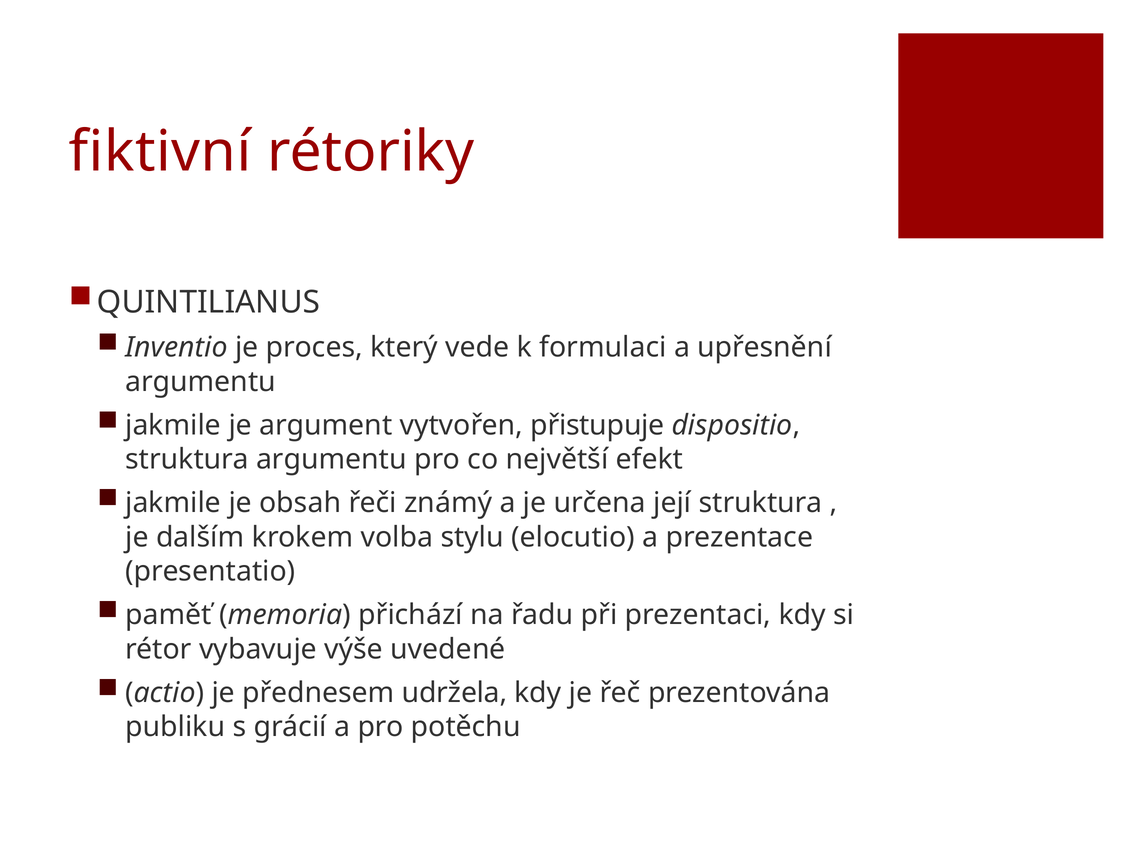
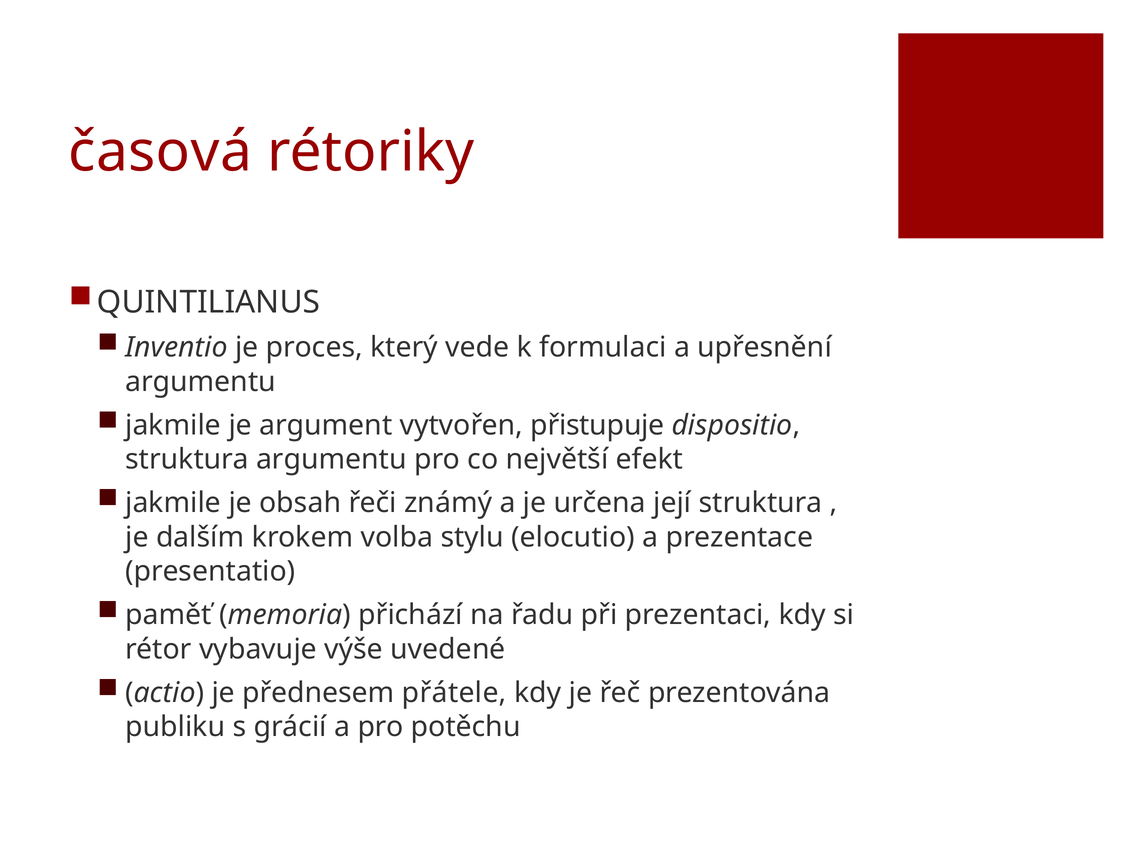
fiktivní: fiktivní -> časová (160, 152)
udržela: udržela -> přátele (454, 693)
